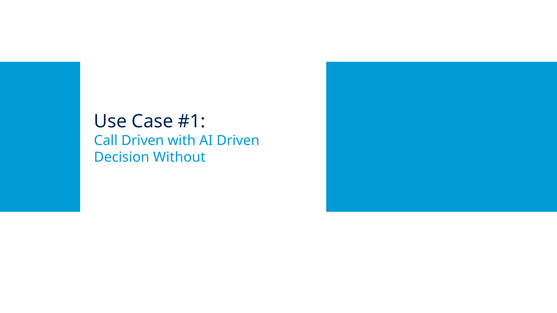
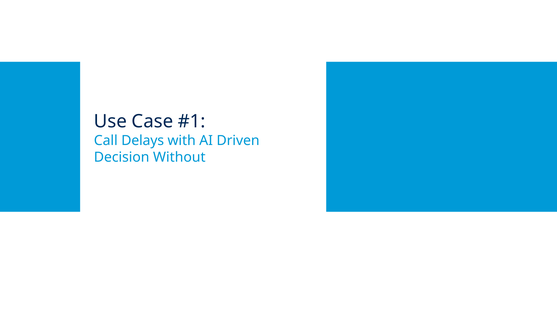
Call Driven: Driven -> Delays (143, 141)
